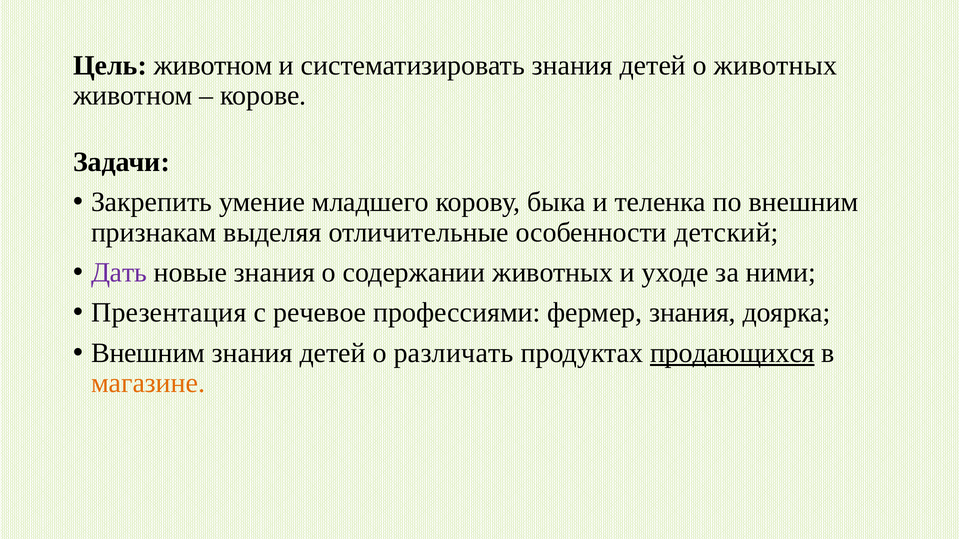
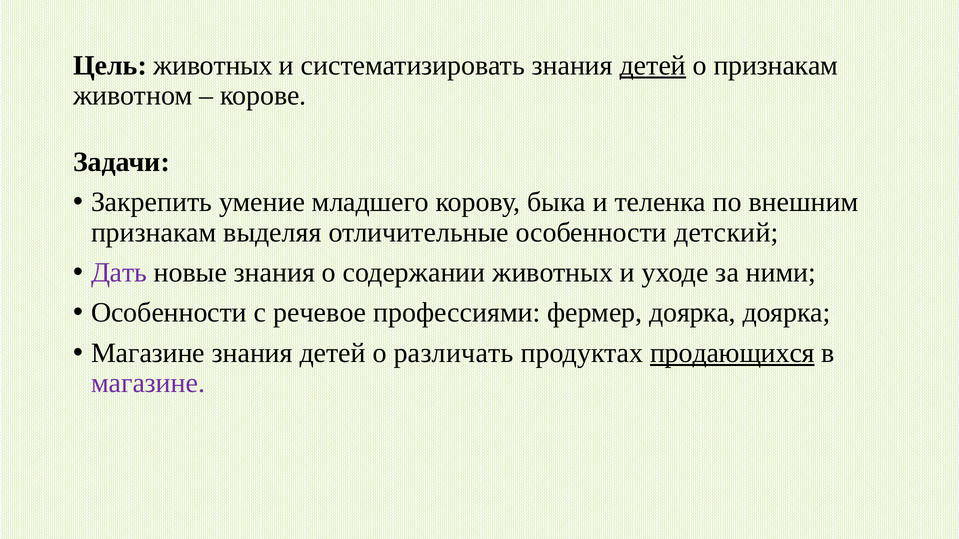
Цель животном: животном -> животных (213, 66)
детей underline: none -> present (653, 66)
о животных: животных -> признакам (776, 66)
Презентация: Презентация -> Особенности (169, 313)
фермер знания: знания -> доярка (693, 313)
Внешним: Внешним -> Магазине (148, 353)
магазине colour: orange -> purple (148, 383)
